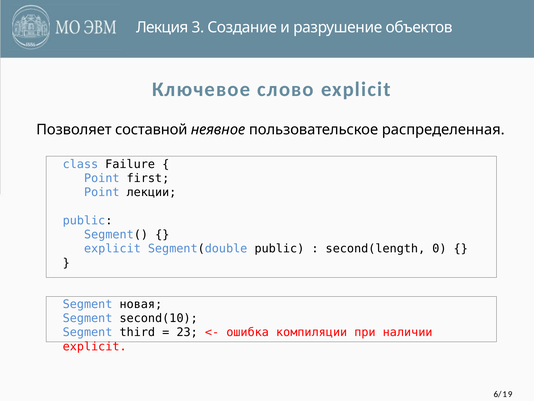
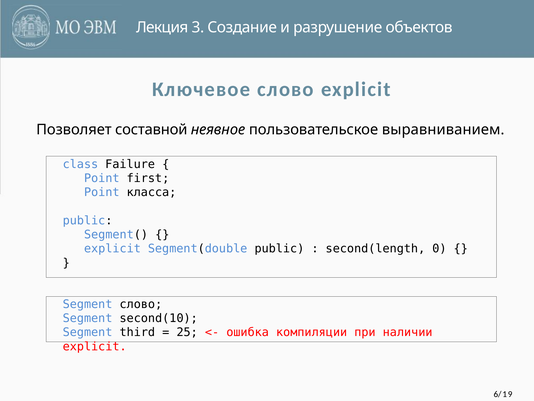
распределенная: распределенная -> выравниванием (443, 130)
лекции: лекции -> класса (151, 192)
Segment новая: новая -> слово (141, 304)
23: 23 -> 25 (187, 332)
